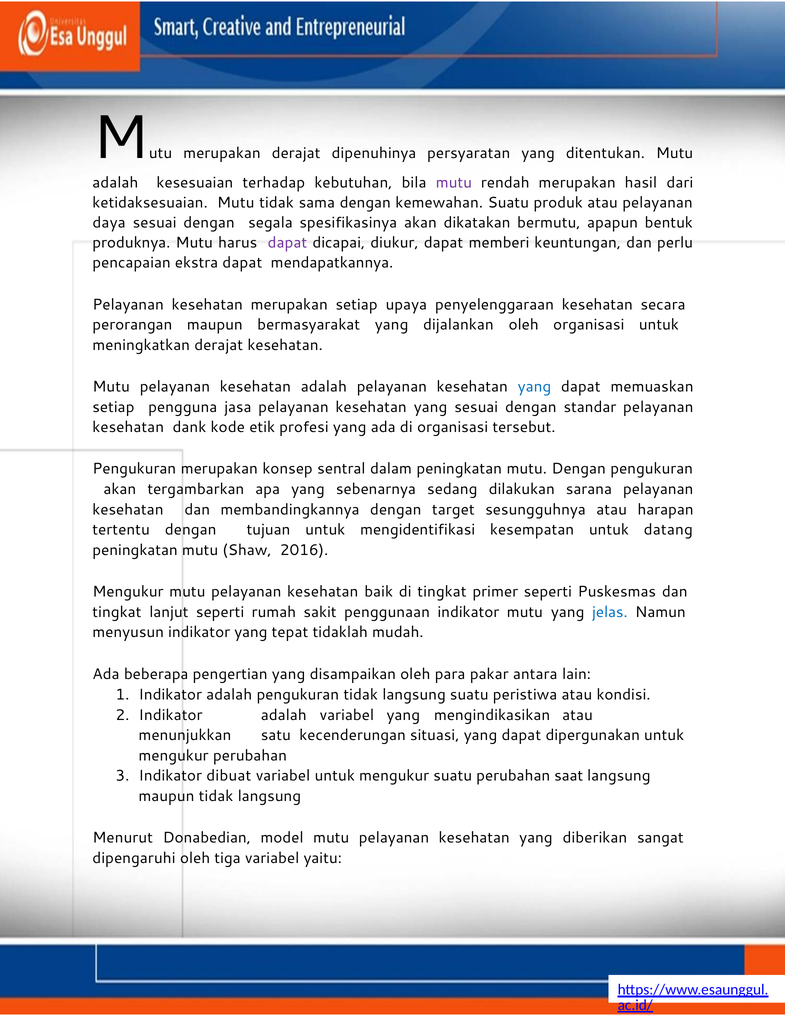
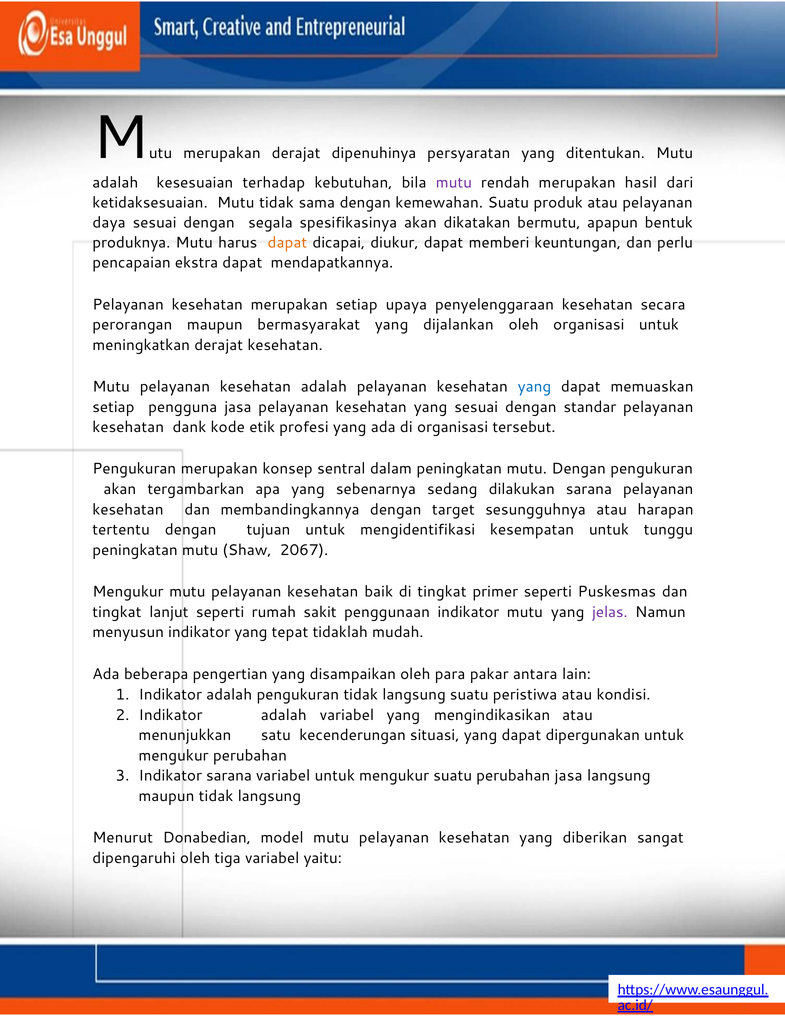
dapat colour: purple -> orange (287, 243)
datang: datang -> tunggu (668, 530)
2016: 2016 -> 2067 (304, 550)
jelas colour: blue -> purple (610, 612)
Indikator dibuat: dibuat -> sarana (229, 776)
perubahan saat: saat -> jasa (569, 776)
